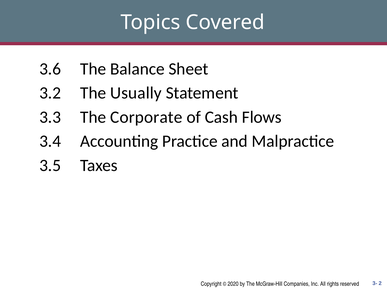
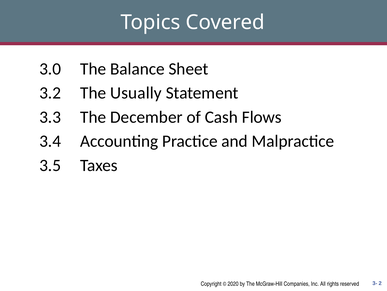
3.6: 3.6 -> 3.0 (50, 69)
Corporate: Corporate -> December (146, 117)
